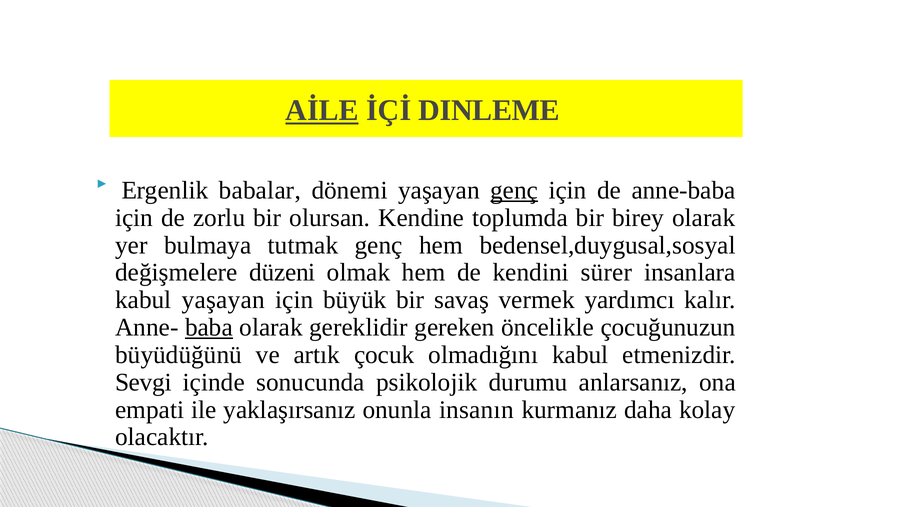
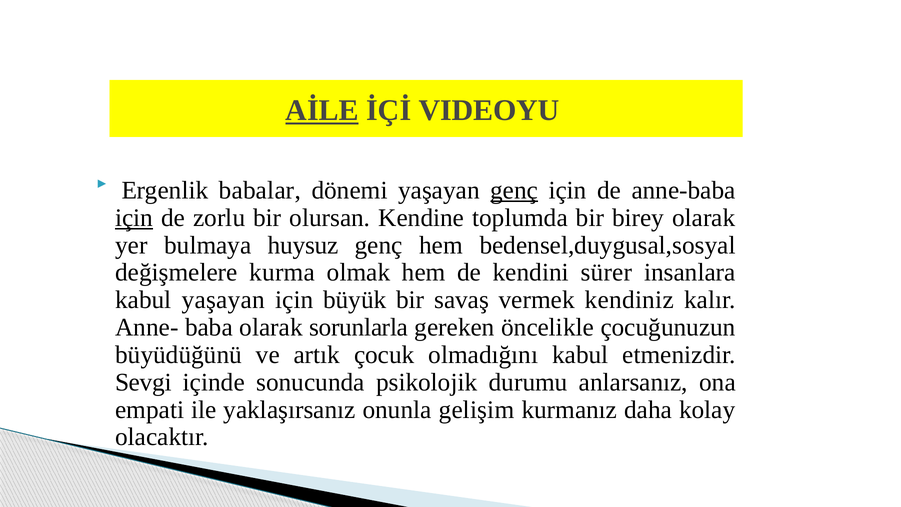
DINLEME: DINLEME -> VIDEOYU (489, 110)
için underline: none -> present (134, 218)
tutmak: tutmak -> huysuz (303, 245)
düzeni: düzeni -> kurma (282, 272)
yardımcı: yardımcı -> kendiniz (629, 300)
baba underline: present -> none (209, 327)
gereklidir: gereklidir -> sorunlarla (359, 327)
insanın: insanın -> gelişim (477, 409)
